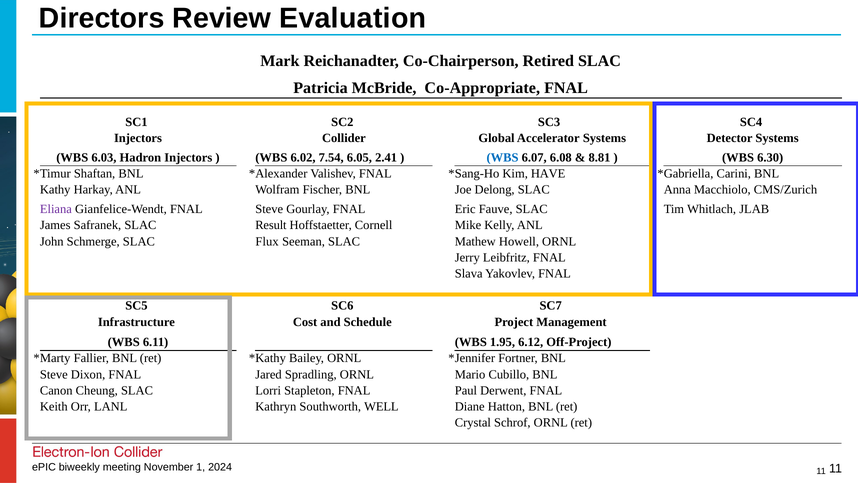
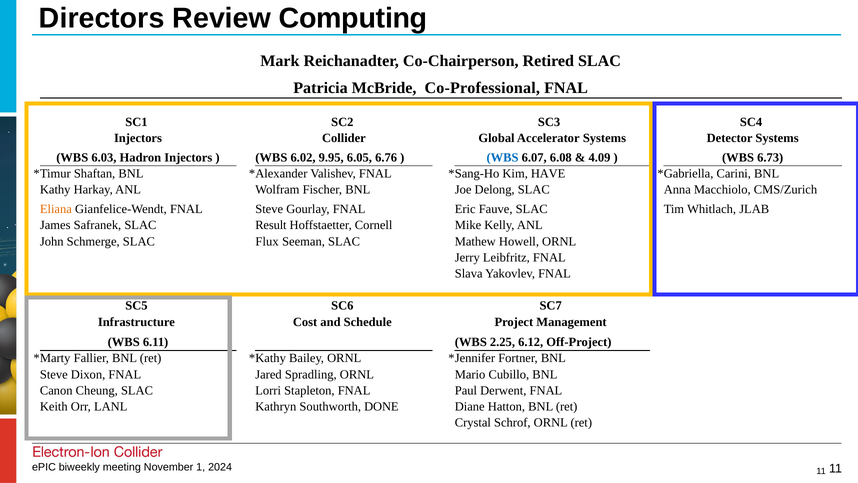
Evaluation: Evaluation -> Computing (353, 18)
Co-Appropriate: Co-Appropriate -> Co-Professional (482, 88)
7.54: 7.54 -> 9.95 (331, 157)
2.41: 2.41 -> 6.76 (386, 157)
8.81: 8.81 -> 4.09 (599, 157)
6.30: 6.30 -> 6.73 (770, 157)
Eliana colour: purple -> orange (56, 209)
1.95: 1.95 -> 2.25 (502, 342)
WELL: WELL -> DONE (381, 406)
